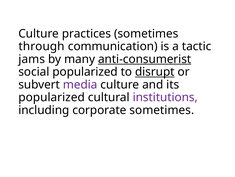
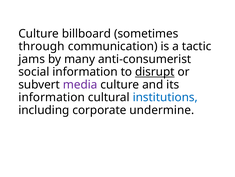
practices: practices -> billboard (86, 33)
anti-consumerist underline: present -> none (145, 59)
social popularized: popularized -> information (85, 72)
popularized: popularized -> information (52, 97)
institutions colour: purple -> blue (165, 97)
corporate sometimes: sometimes -> undermine (162, 110)
